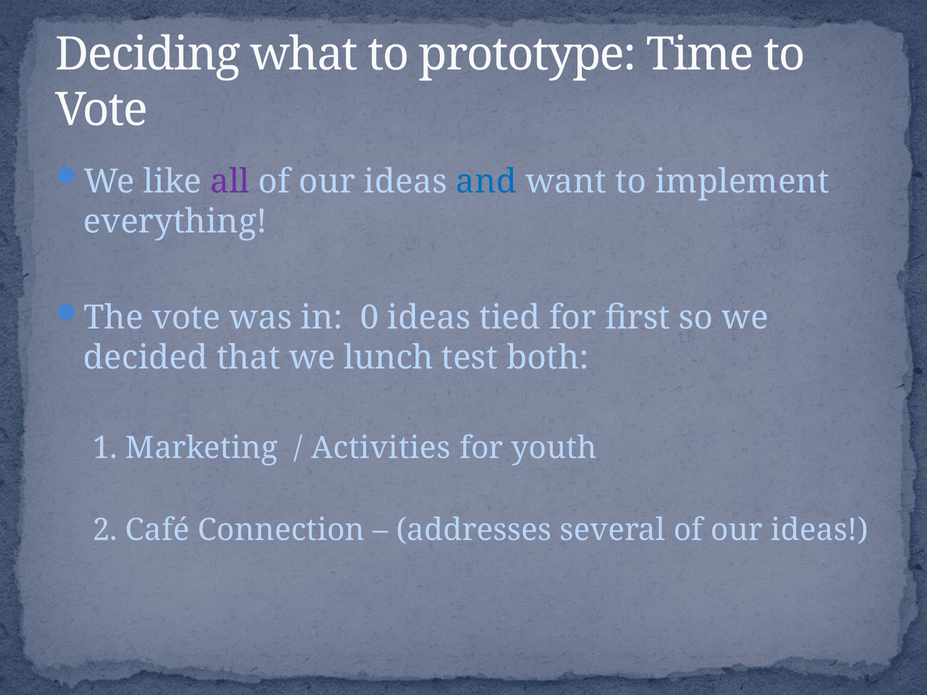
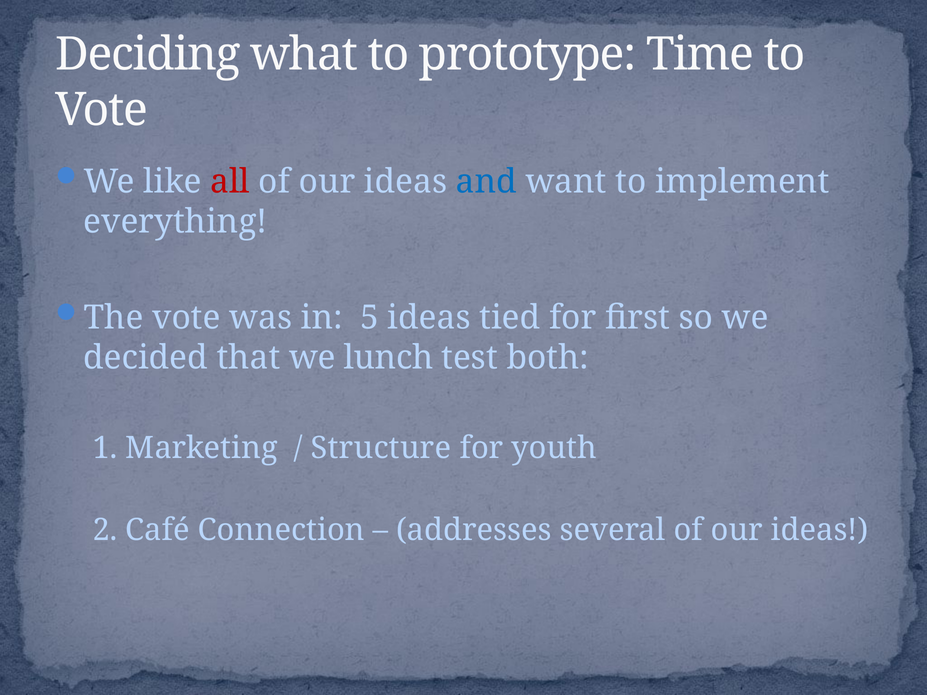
all colour: purple -> red (230, 182)
0: 0 -> 5 (369, 318)
Activities: Activities -> Structure (381, 448)
